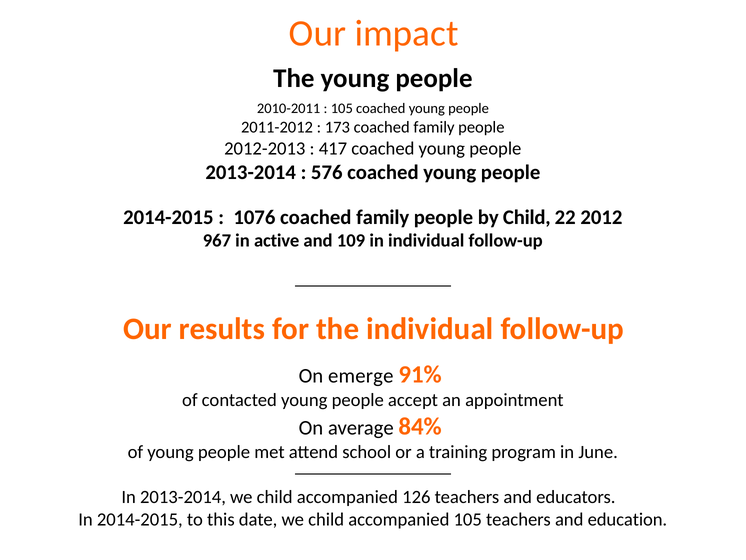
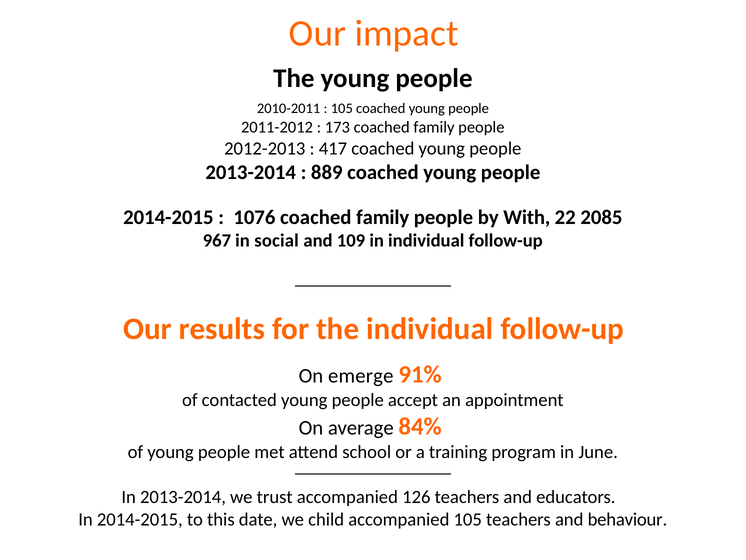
576: 576 -> 889 (327, 172)
by Child: Child -> With (527, 217)
2012: 2012 -> 2085 (601, 217)
active: active -> social (277, 240)
2013-2014 we child: child -> trust (275, 497)
education: education -> behaviour (627, 519)
